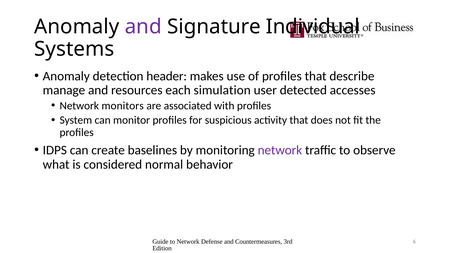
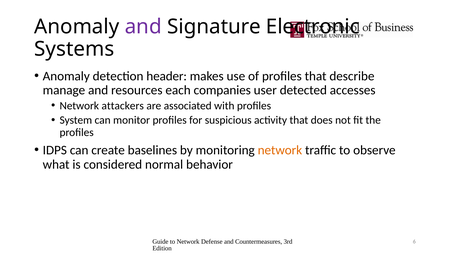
Individual: Individual -> Electronic (313, 27)
simulation: simulation -> companies (222, 90)
monitors: monitors -> attackers (123, 106)
network colour: purple -> orange (280, 150)
